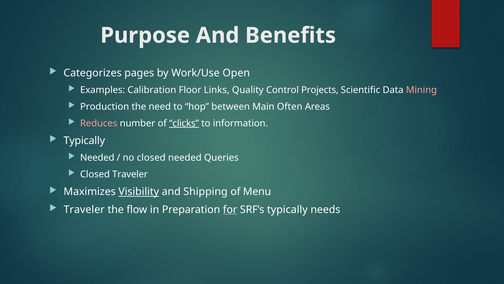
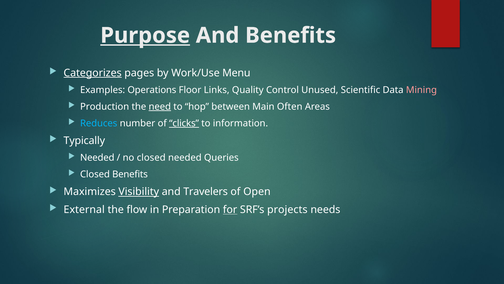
Purpose underline: none -> present (145, 35)
Categorizes underline: none -> present (93, 73)
Open: Open -> Menu (236, 73)
Calibration: Calibration -> Operations (152, 90)
Projects: Projects -> Unused (320, 90)
need underline: none -> present (160, 106)
Reduces colour: pink -> light blue (99, 123)
Closed Traveler: Traveler -> Benefits (130, 174)
Shipping: Shipping -> Travelers (206, 191)
Menu: Menu -> Open (257, 191)
Traveler: Traveler -> External (84, 209)
SRF’s typically: typically -> projects (287, 209)
